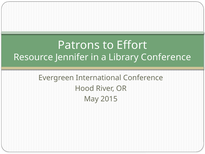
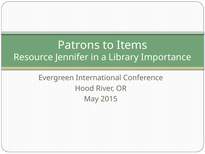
Effort: Effort -> Items (132, 45)
Library Conference: Conference -> Importance (166, 57)
